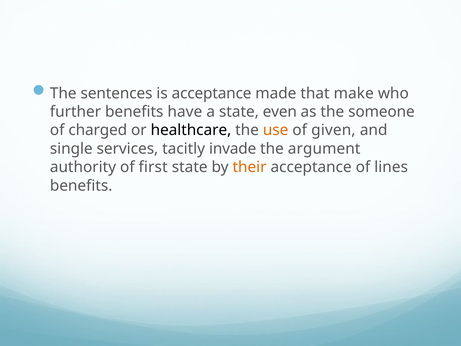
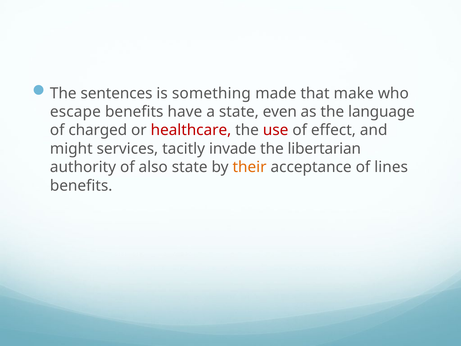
is acceptance: acceptance -> something (211, 93)
further: further -> escape (75, 112)
someone: someone -> language (381, 112)
healthcare colour: black -> red (191, 130)
use colour: orange -> red (276, 130)
given: given -> effect (333, 130)
single: single -> might (71, 149)
argument: argument -> libertarian (324, 149)
first: first -> also (153, 167)
